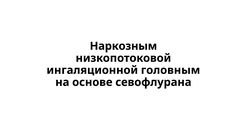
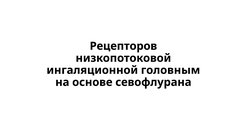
Наркозным: Наркозным -> Рецепторов (123, 46)
